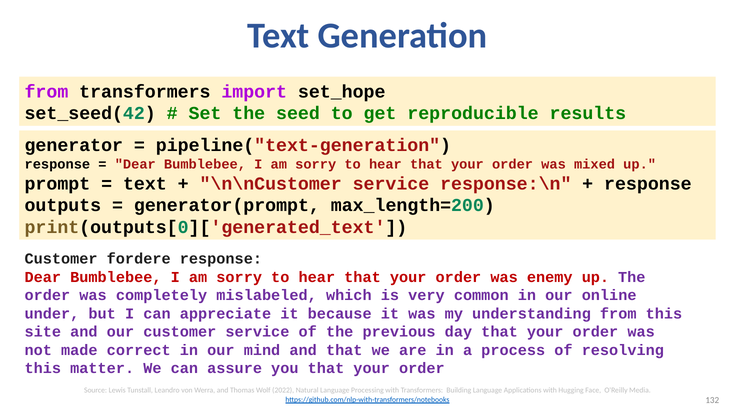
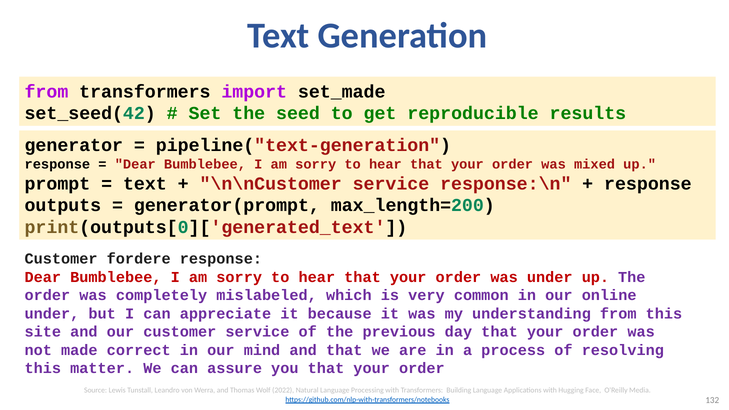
set_hope: set_hope -> set_made (342, 92)
was enemy: enemy -> under (550, 277)
